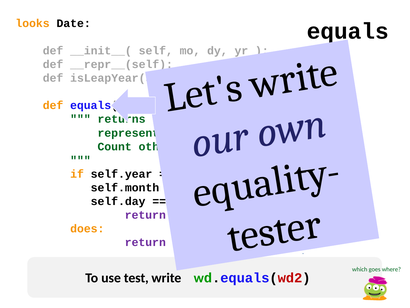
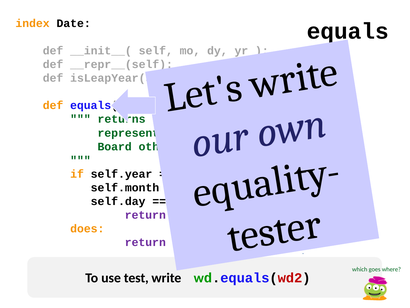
looks: looks -> index (33, 23)
Count: Count -> Board (115, 146)
